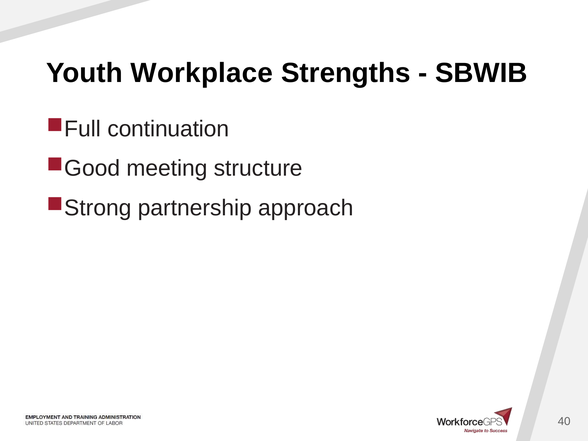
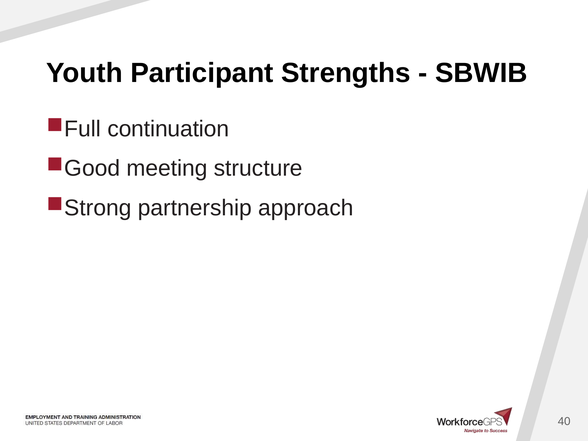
Workplace: Workplace -> Participant (202, 73)
